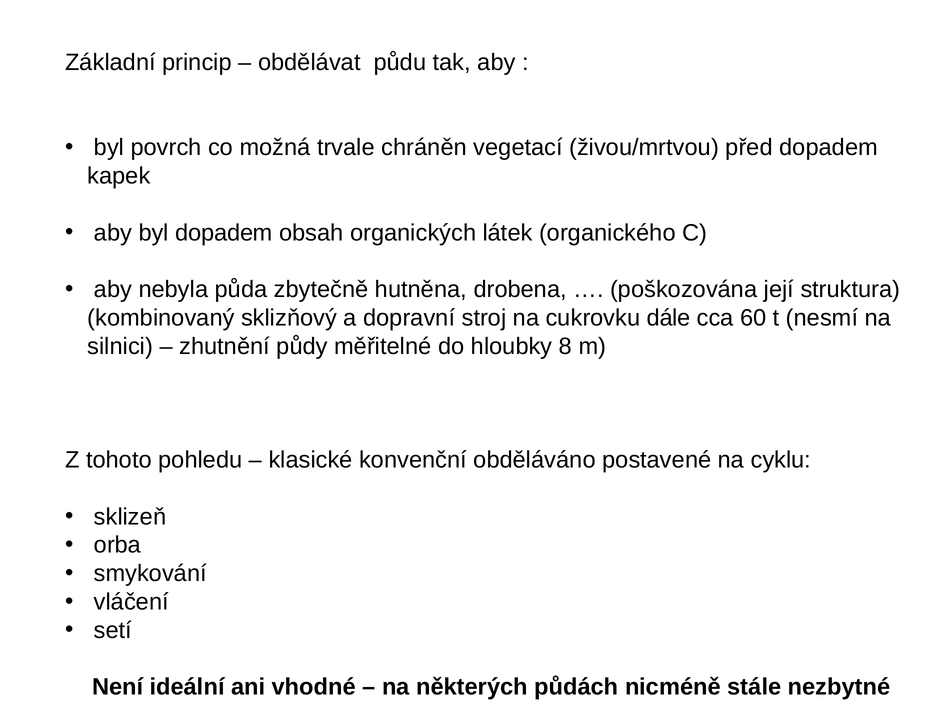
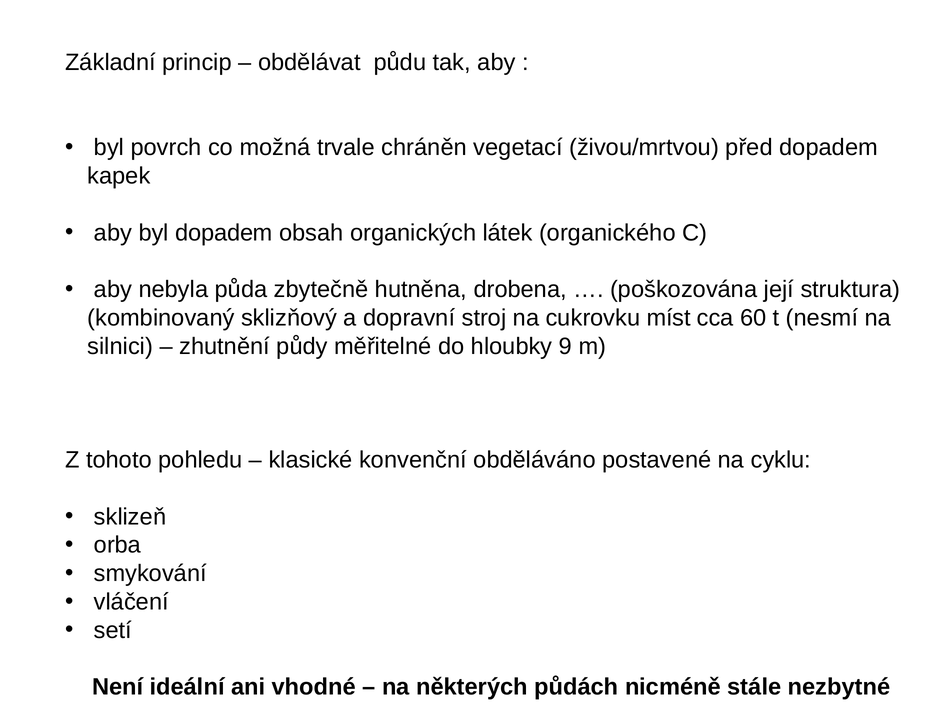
dále: dále -> míst (669, 318)
8: 8 -> 9 (565, 346)
